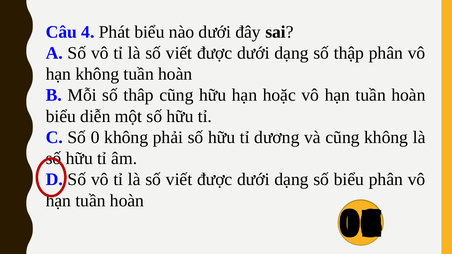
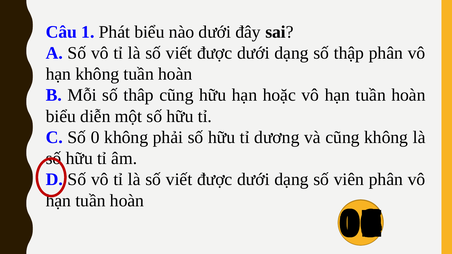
4: 4 -> 1 (88, 32)
số biểu: biểu -> viên (349, 180)
